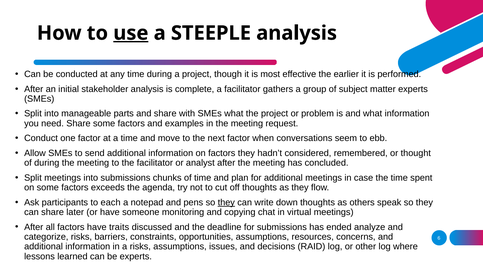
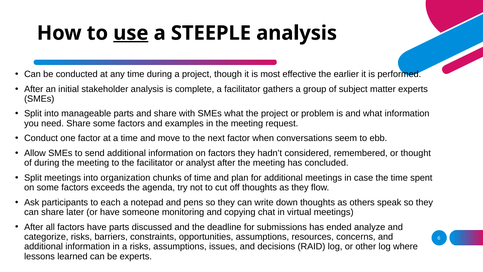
into submissions: submissions -> organization (125, 178)
they underline: present -> none (226, 202)
have traits: traits -> parts (119, 227)
